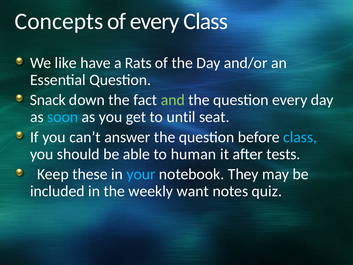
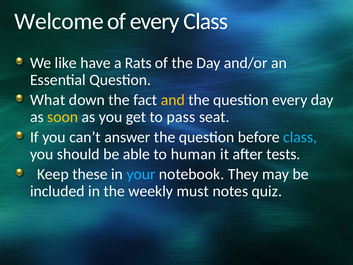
Concepts: Concepts -> Welcome (59, 21)
Snack: Snack -> What (48, 100)
and colour: light green -> yellow (173, 100)
soon colour: light blue -> yellow (63, 117)
until: until -> pass (181, 117)
want: want -> must (193, 191)
